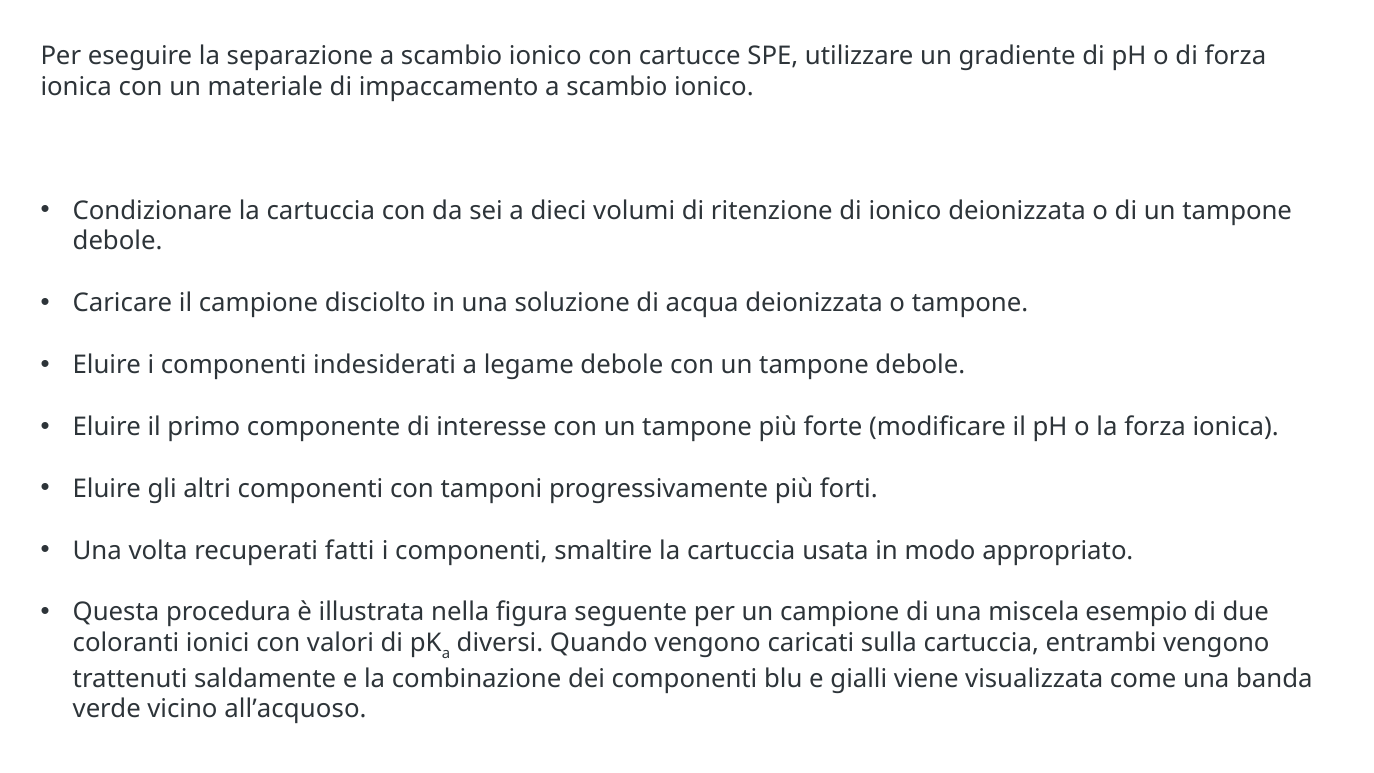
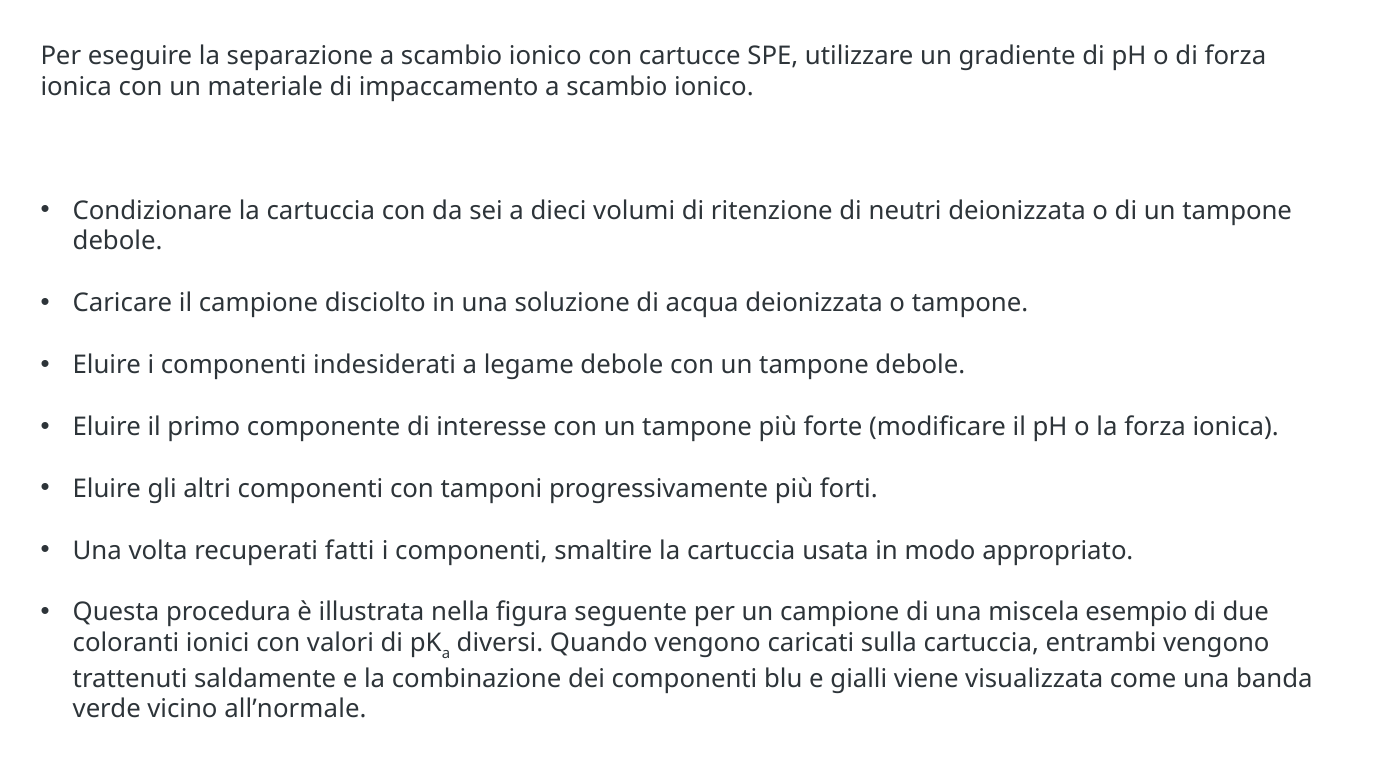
di ionico: ionico -> neutri (905, 210)
all’acquoso: all’acquoso -> all’normale (295, 709)
